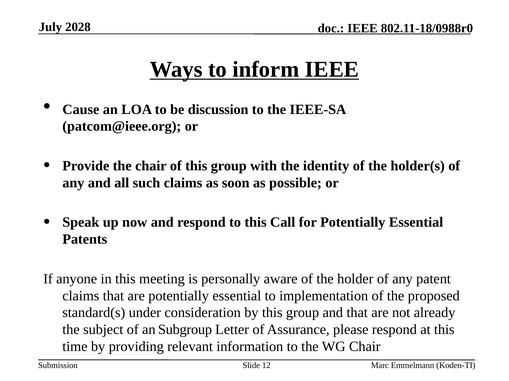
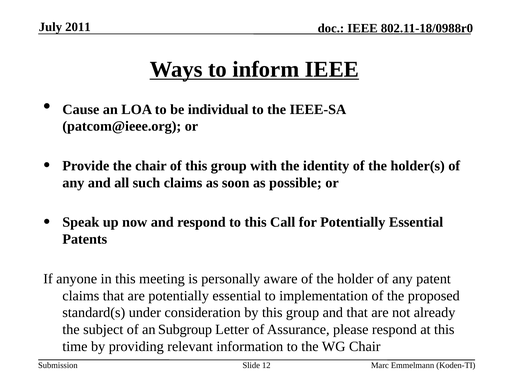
2028: 2028 -> 2011 (78, 27)
discussion: discussion -> individual (218, 110)
